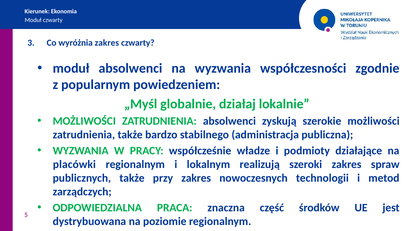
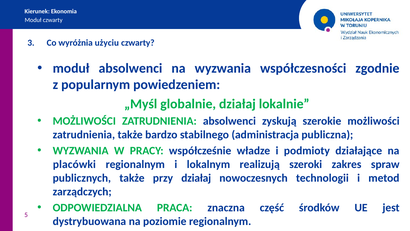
wyróżnia zakres: zakres -> użyciu (107, 43)
przy zakres: zakres -> działaj (196, 178)
